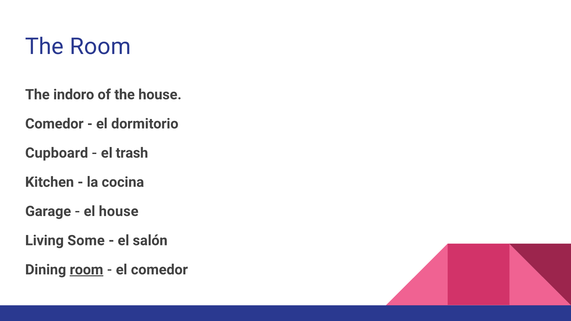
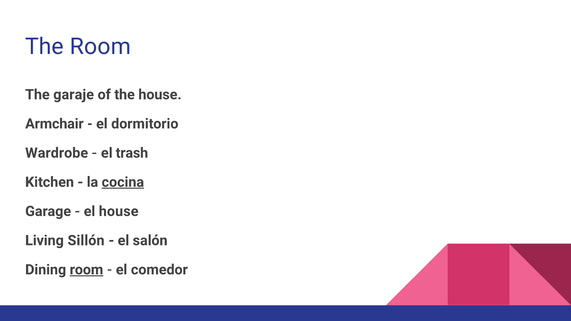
indoro: indoro -> garaje (74, 95)
Comedor: Comedor -> Armchair (54, 124)
Cupboard: Cupboard -> Wardrobe (57, 153)
cocina underline: none -> present (123, 182)
Some: Some -> Sillón (86, 241)
